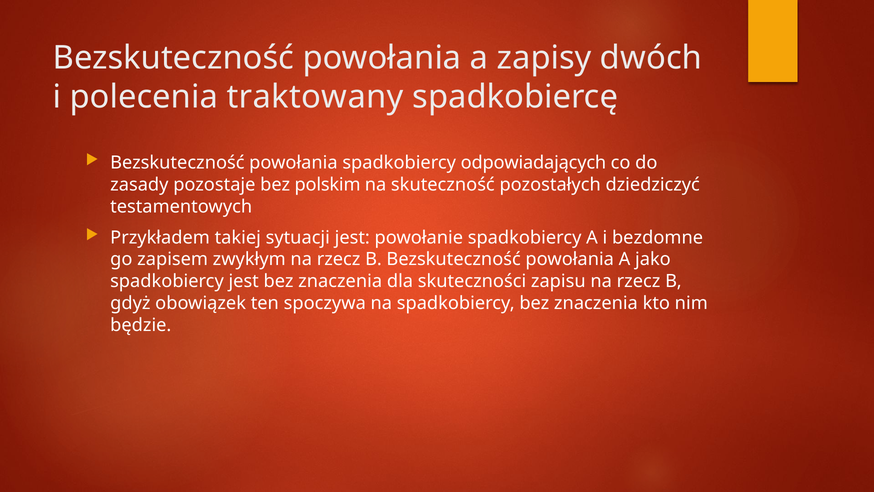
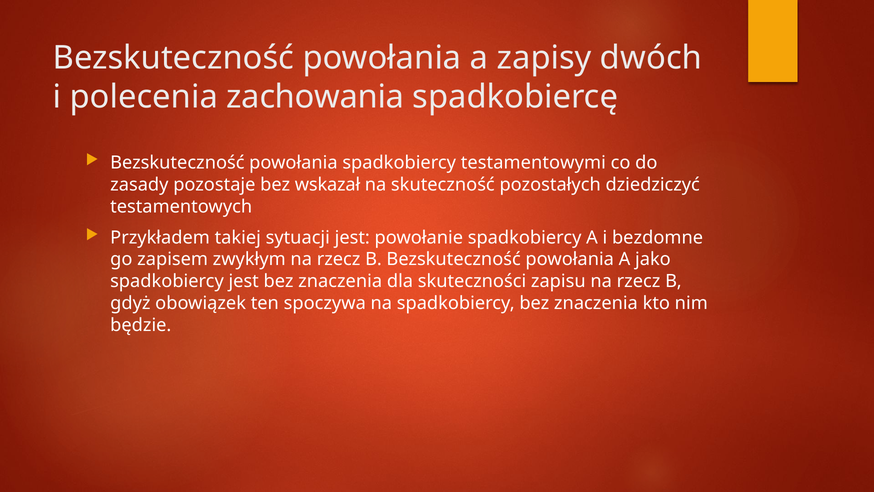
traktowany: traktowany -> zachowania (315, 97)
odpowiadających: odpowiadających -> testamentowymi (533, 163)
polskim: polskim -> wskazał (328, 185)
